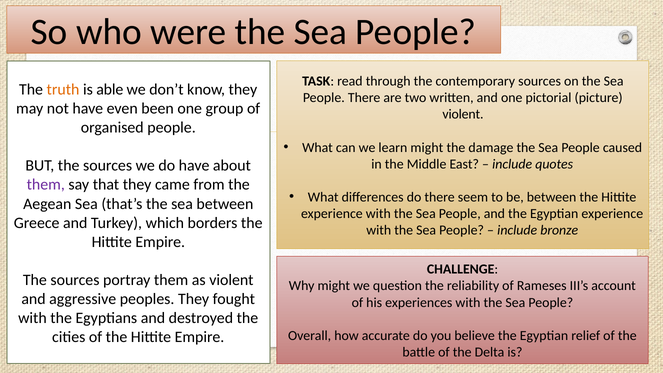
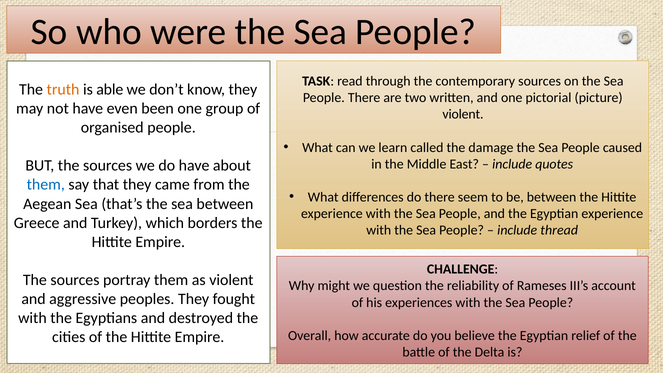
learn might: might -> called (427, 147)
them colour: purple -> blue (46, 185)
bronze: bronze -> thread (559, 230)
